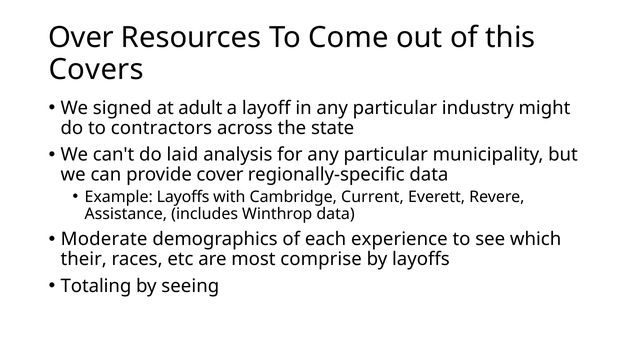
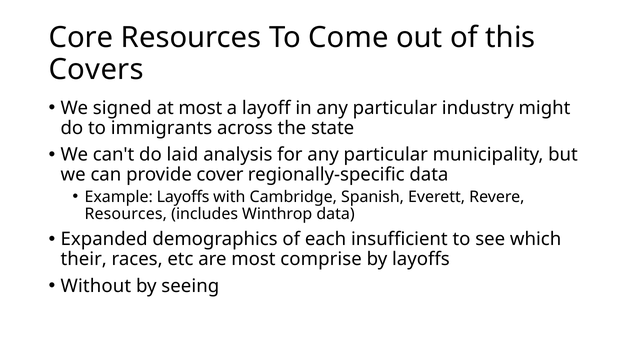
Over: Over -> Core (81, 38)
at adult: adult -> most (200, 108)
contractors: contractors -> immigrants (162, 128)
Current: Current -> Spanish (373, 197)
Assistance: Assistance -> Resources (126, 214)
Moderate: Moderate -> Expanded (104, 239)
experience: experience -> insufficient (399, 239)
Totaling: Totaling -> Without (96, 286)
